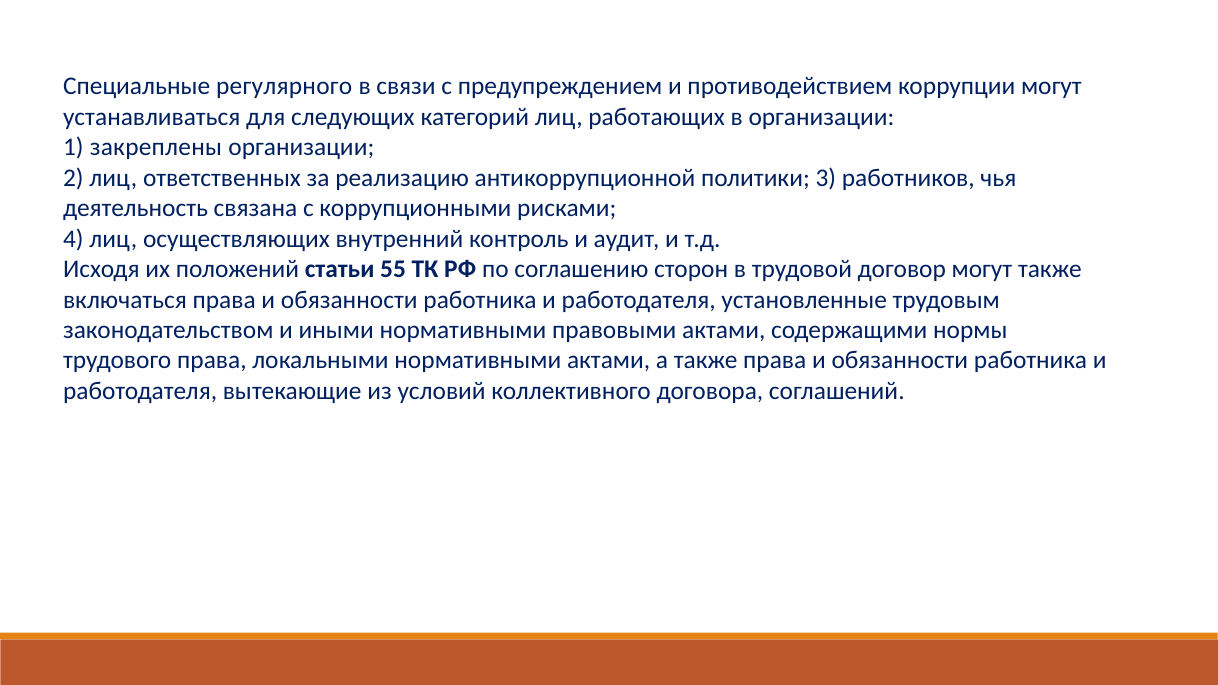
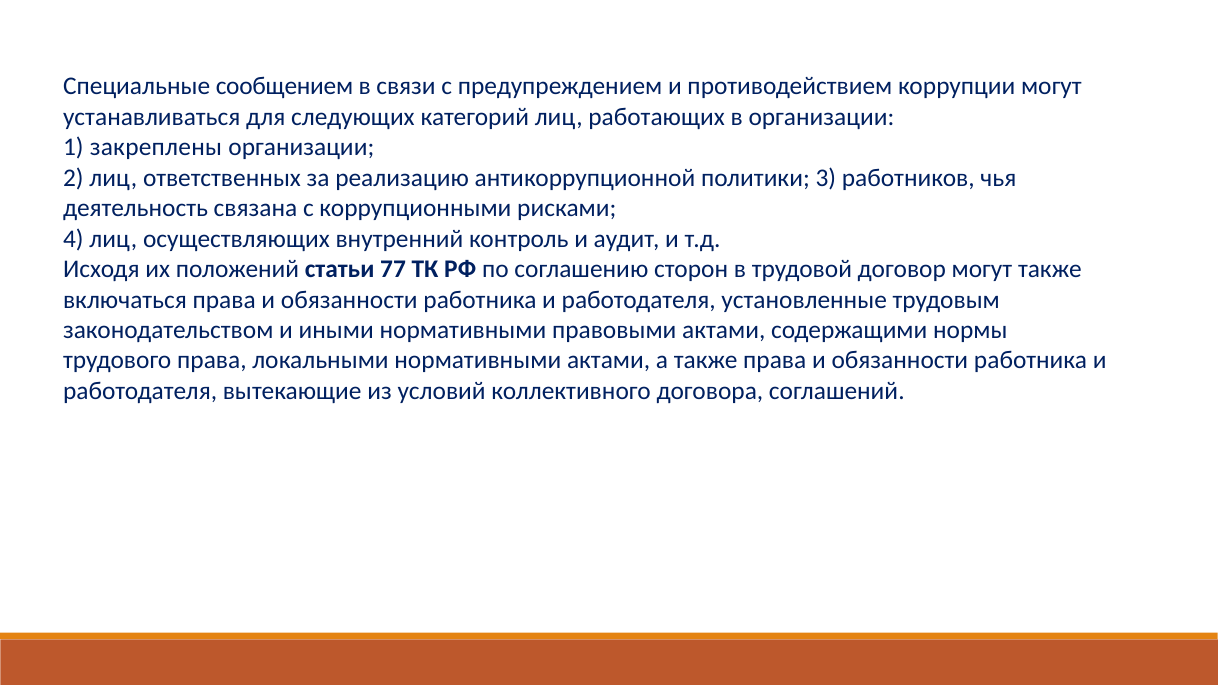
регулярного: регулярного -> сообщением (284, 86)
55: 55 -> 77 (393, 269)
